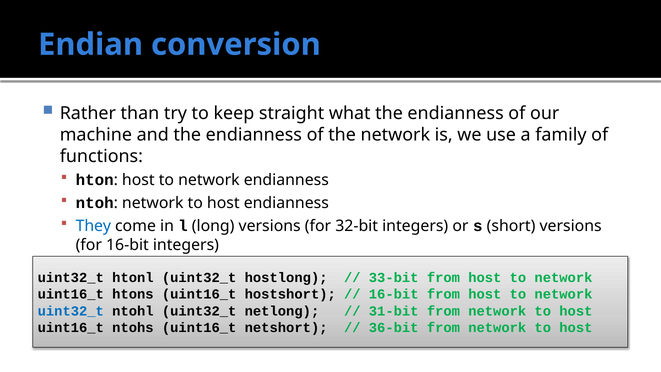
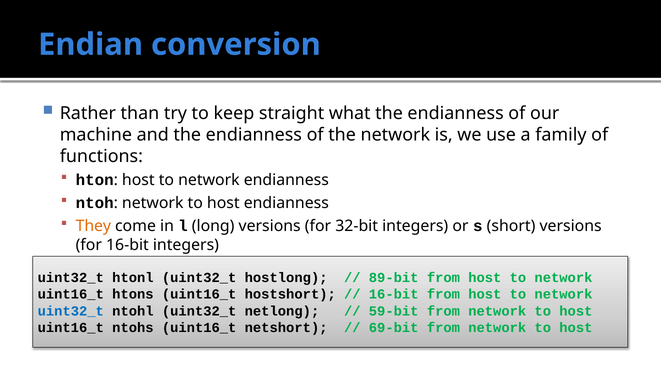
They colour: blue -> orange (93, 226)
33-bit: 33-bit -> 89-bit (394, 278)
31-bit: 31-bit -> 59-bit (394, 311)
36-bit: 36-bit -> 69-bit (394, 327)
